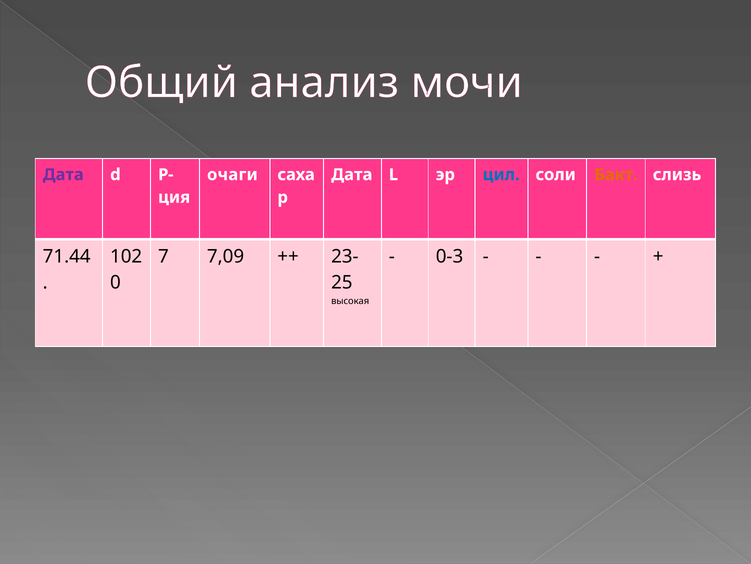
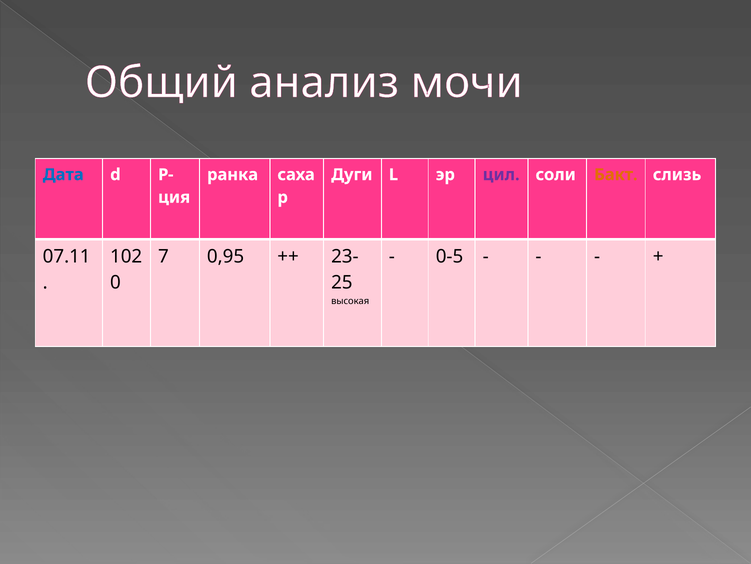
Дата colour: purple -> blue (63, 174)
очаги: очаги -> ранка (233, 174)
Дата: Дата -> Дуги (352, 174)
цил colour: blue -> purple (501, 174)
71.44: 71.44 -> 07.11 (67, 256)
7,09: 7,09 -> 0,95 (226, 256)
0-3: 0-3 -> 0-5 (450, 256)
